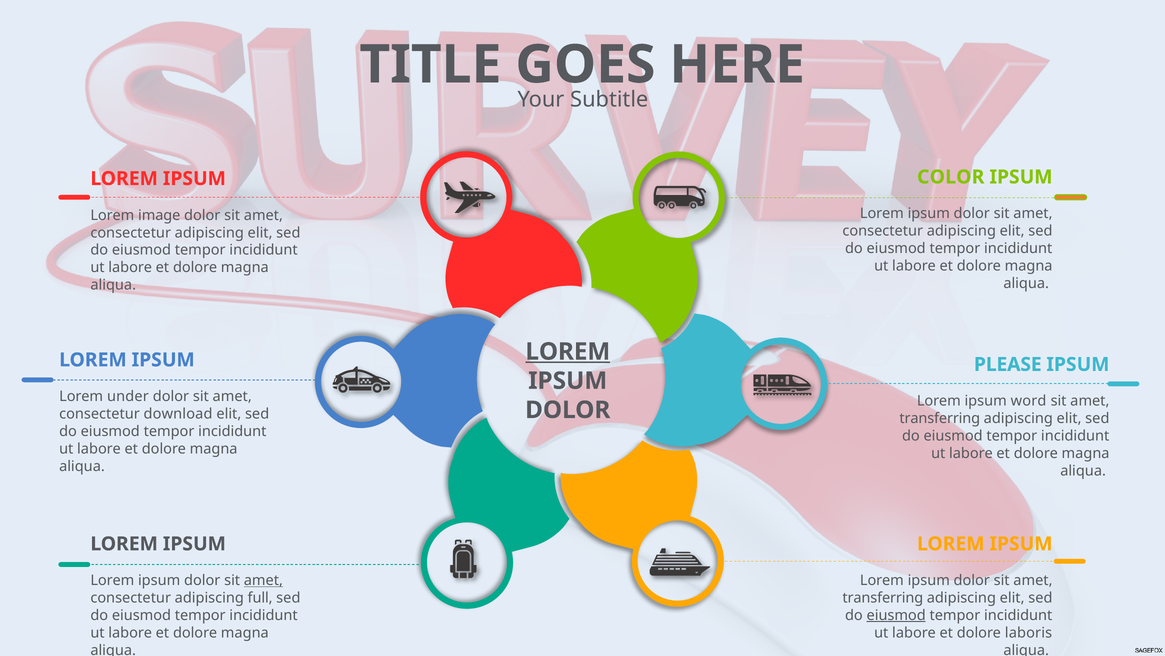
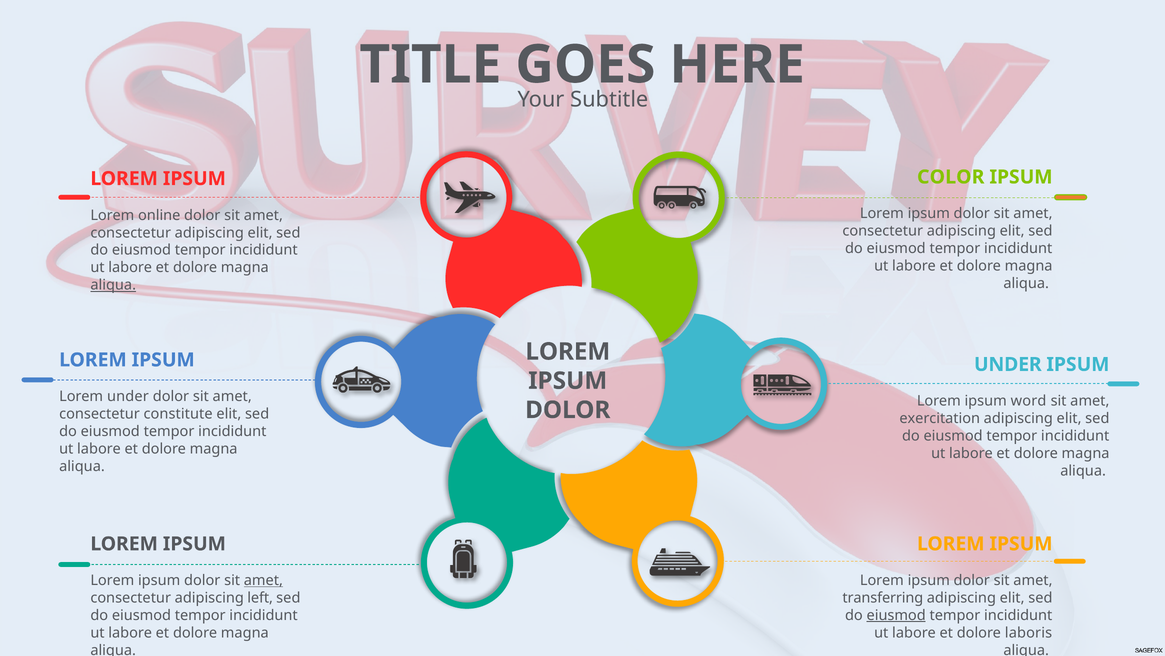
image: image -> online (159, 215)
aliqua underline: none -> present (113, 285)
LOREM underline: present -> none (568, 351)
PLEASE: PLEASE -> UNDER (1008, 364)
download: download -> constitute (178, 414)
transferring: transferring -> exercitation (940, 418)
full: full -> left (260, 597)
